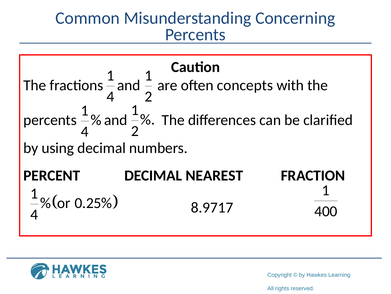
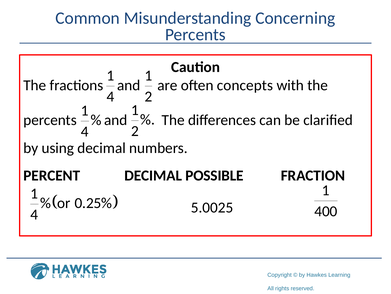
NEAREST: NEAREST -> POSSIBLE (214, 175)
8.9717: 8.9717 -> 5.0025 (212, 207)
